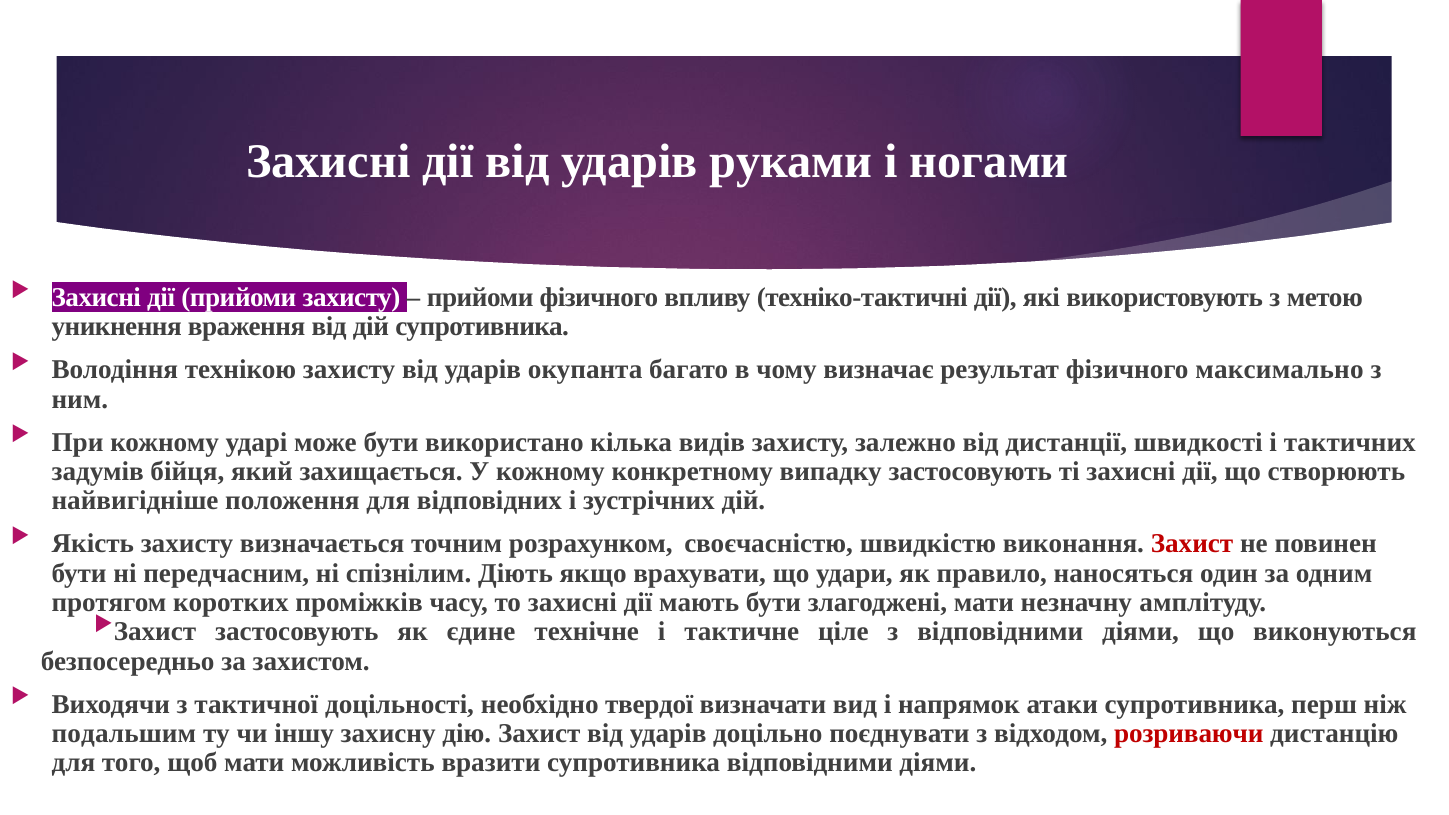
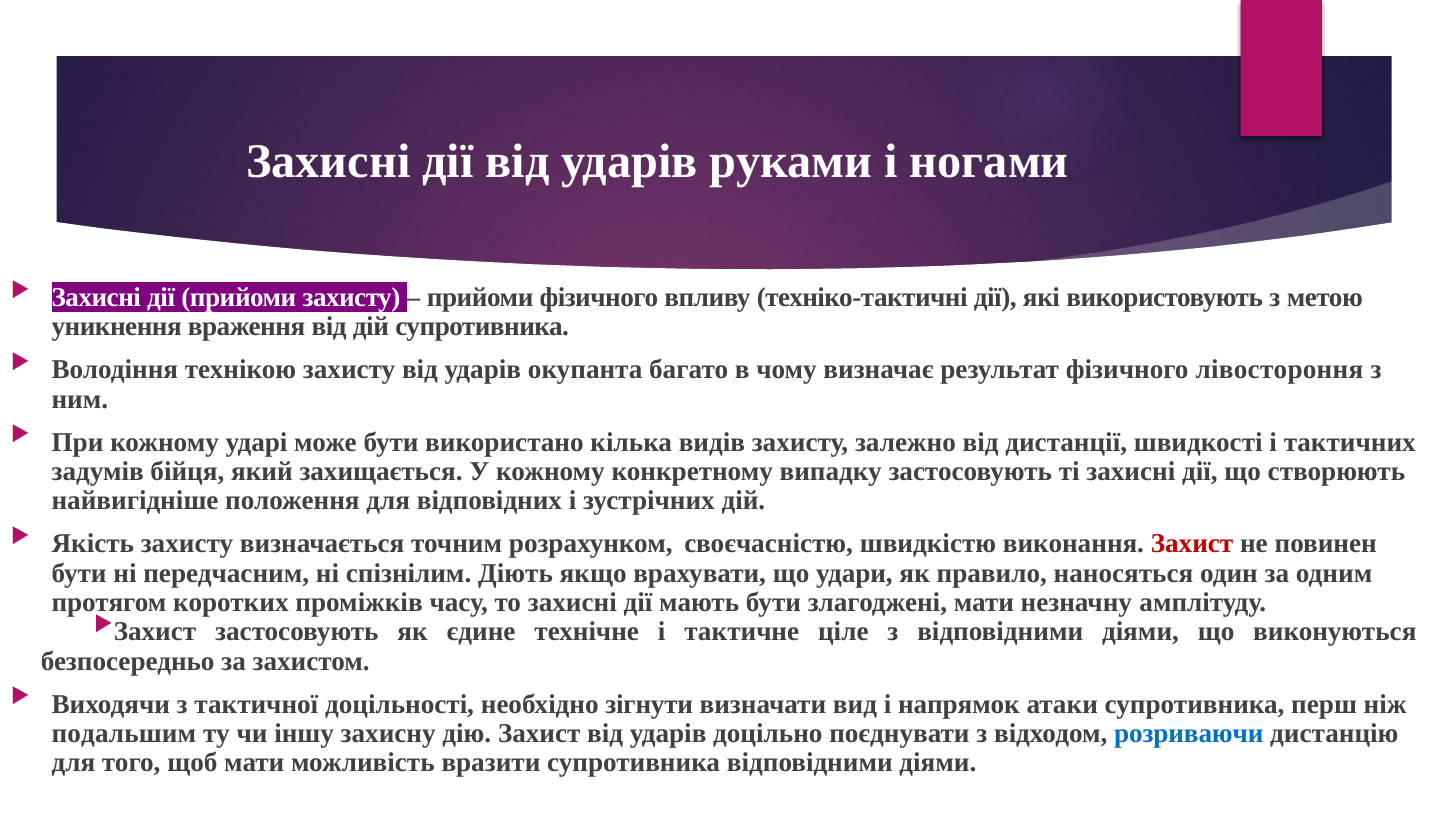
максимально: максимально -> лівостороння (1279, 370)
твердої: твердої -> зігнути (649, 704)
розриваючи colour: red -> blue (1189, 733)
